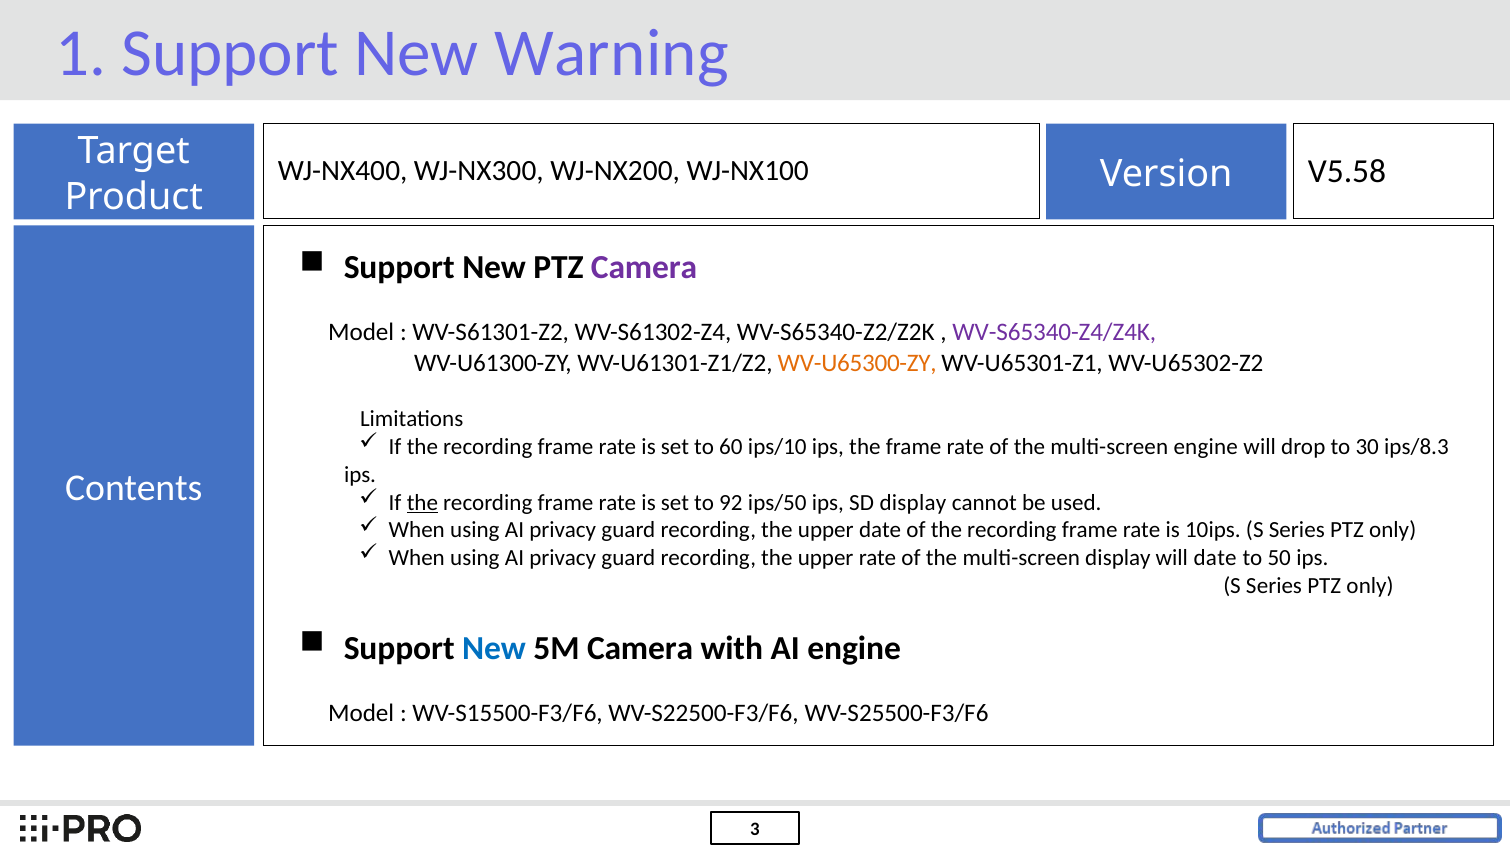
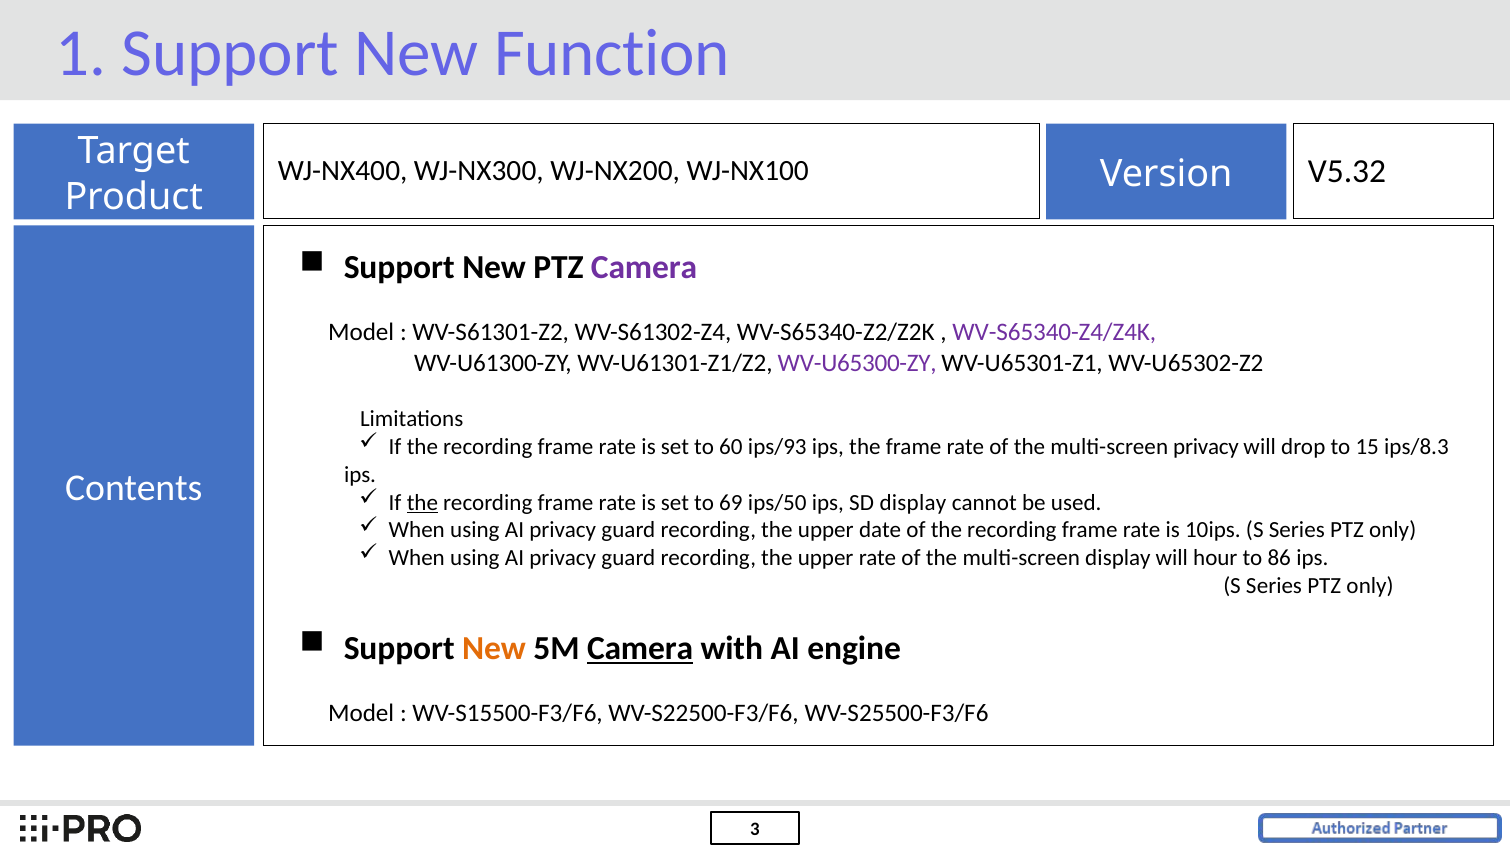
Warning: Warning -> Function (612, 53)
V5.58: V5.58 -> V5.32 (1347, 171)
WV-U65300-ZY colour: orange -> purple (857, 363)
ips/10: ips/10 -> ips/93 (777, 447)
multi-screen engine: engine -> privacy (1206, 447)
30: 30 -> 15 (1367, 447)
92: 92 -> 69 (731, 502)
will date: date -> hour (1215, 558)
50: 50 -> 86 (1279, 558)
New colour: blue -> orange (494, 648)
Camera underline: none -> present (640, 648)
